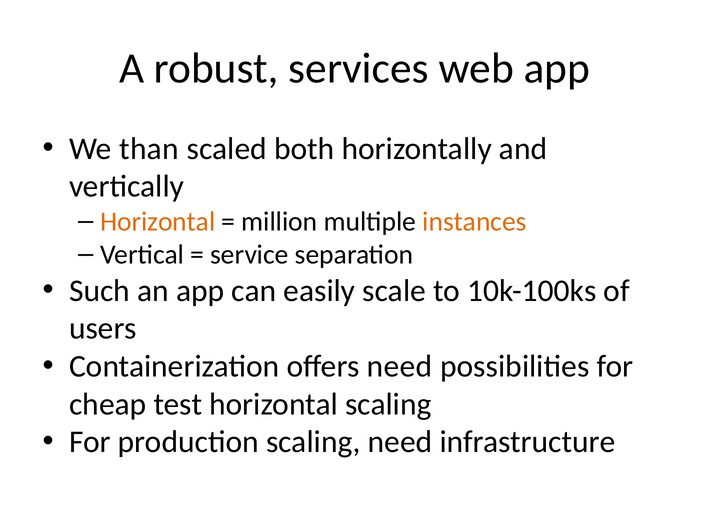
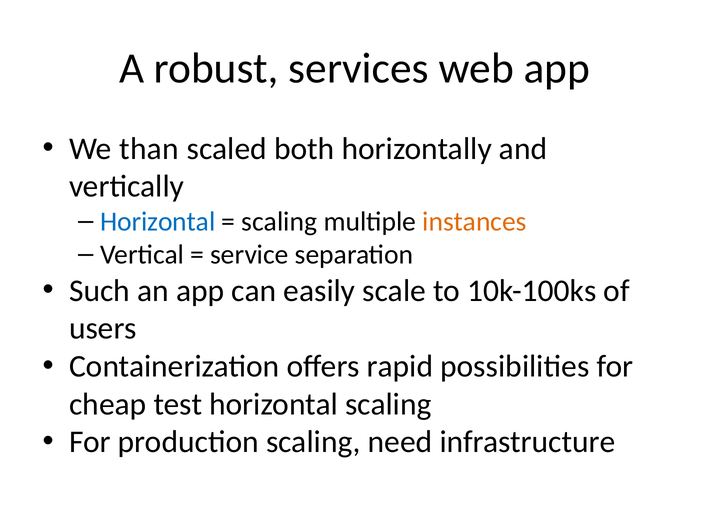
Horizontal colour: orange -> blue (158, 222)
million: million -> scaling (279, 222)
offers need: need -> rapid (400, 367)
